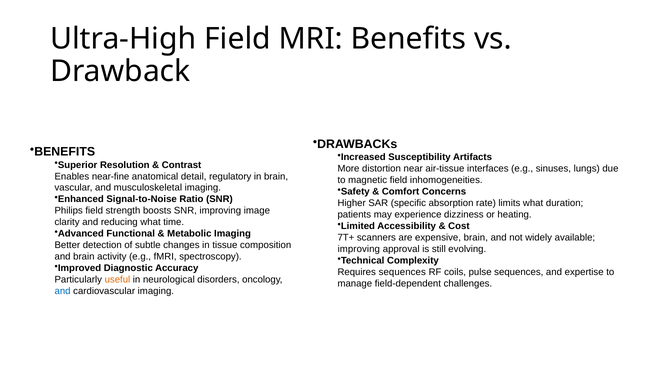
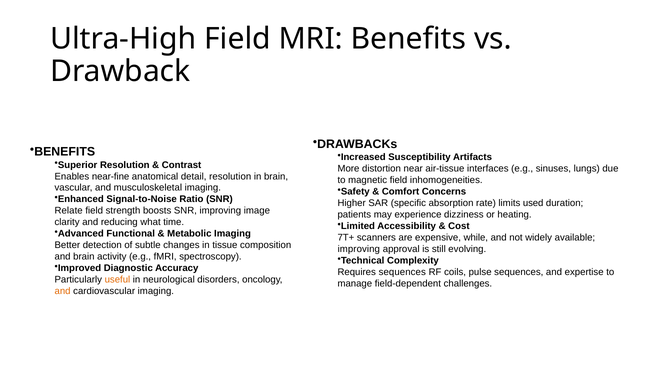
detail regulatory: regulatory -> resolution (230, 177)
limits what: what -> used (533, 203)
Philips: Philips -> Relate (69, 211)
expensive brain: brain -> while (476, 238)
and colour: blue -> orange (63, 292)
